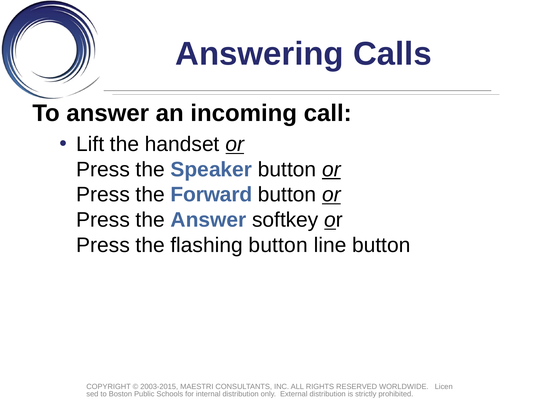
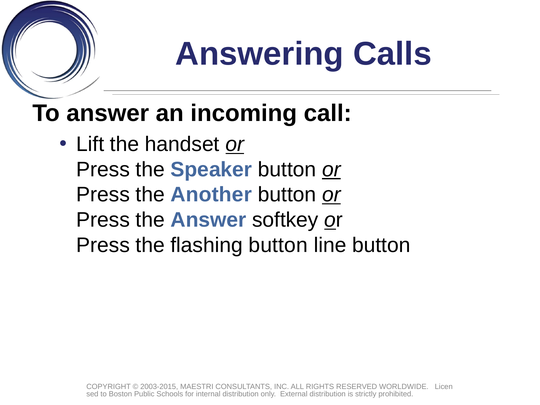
Forward: Forward -> Another (211, 195)
